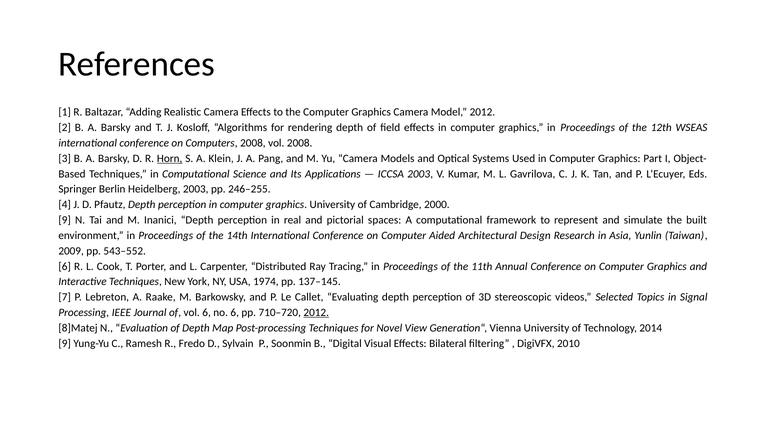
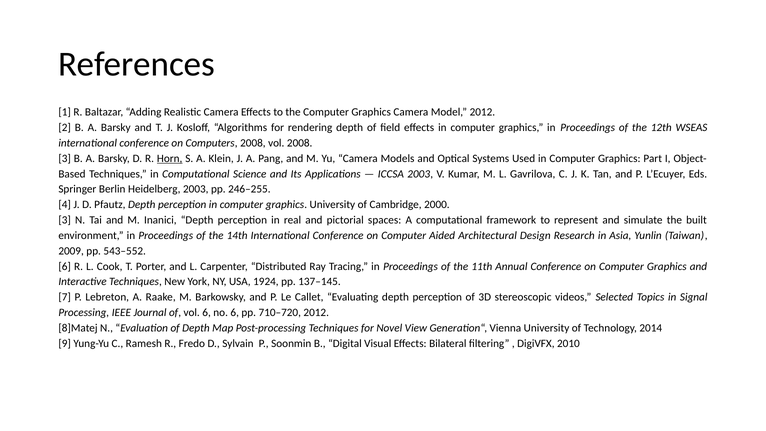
9: 9 -> 3 (65, 220)
1974: 1974 -> 1924 (266, 282)
2012 underline: present -> none (316, 312)
